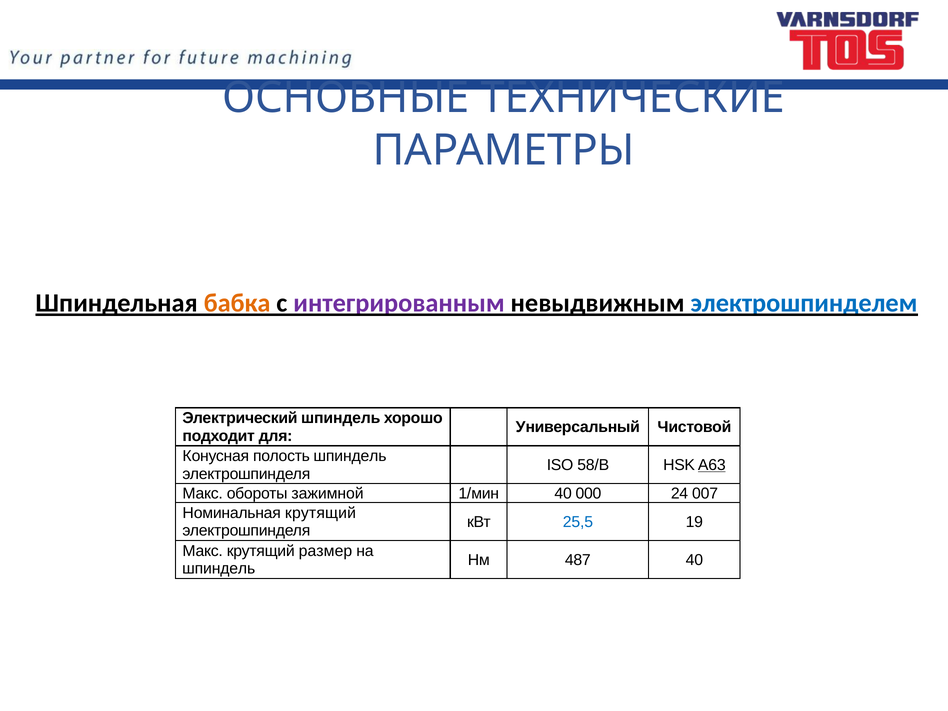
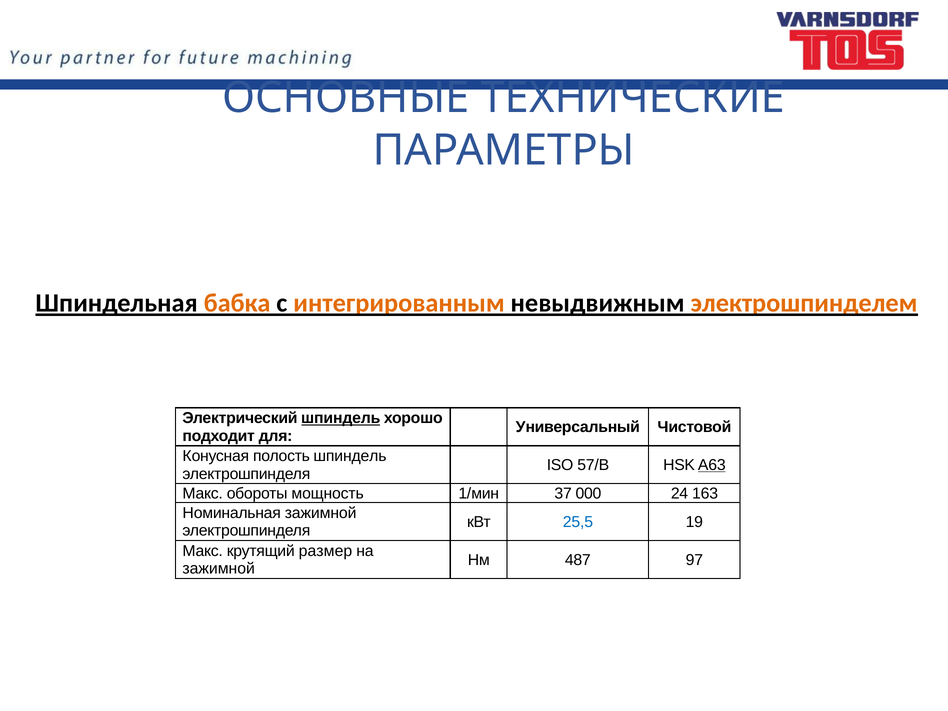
интегрированным colour: purple -> orange (399, 303)
электрошпинделем colour: blue -> orange (804, 303)
шпиндель underline: none -> present (341, 418)
58/B: 58/B -> 57/B (593, 465)
зажимной: зажимной -> мощность (328, 493)
1/мин 40: 40 -> 37 (563, 493)
007: 007 -> 163 (705, 493)
Номинальная крутящий: крутящий -> зажимной (321, 513)
487 40: 40 -> 97 (694, 560)
шпиндель: шпиндель -> зажимной (219, 569)
